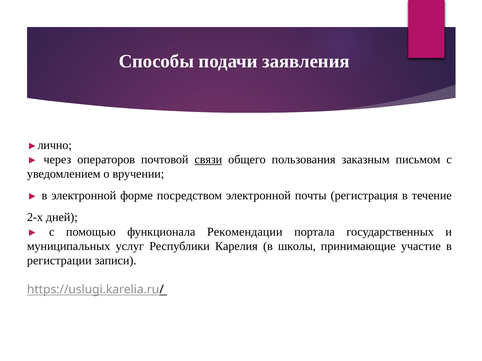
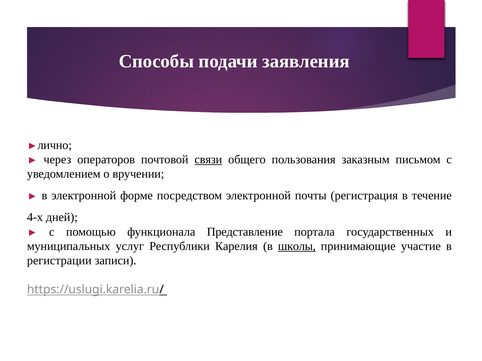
2-х: 2-х -> 4-х (35, 218)
Рекомендации: Рекомендации -> Представление (245, 232)
школы underline: none -> present (297, 247)
